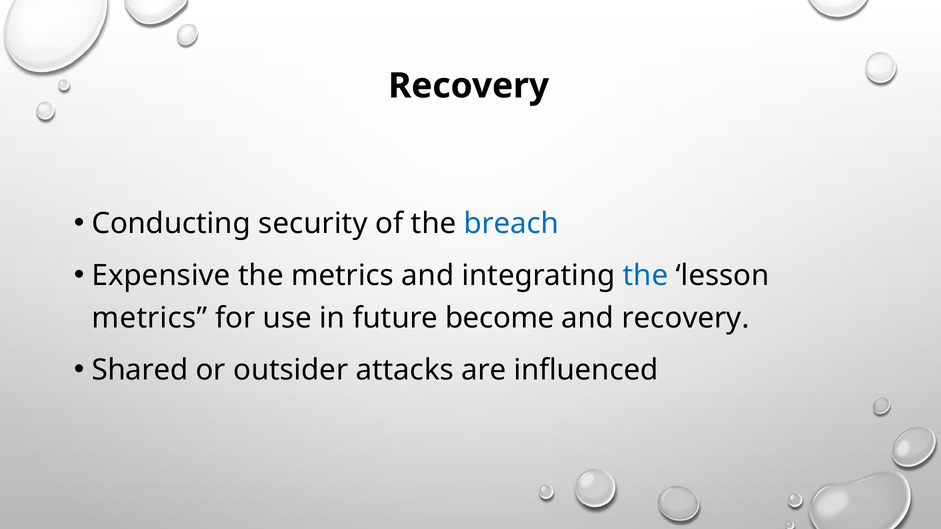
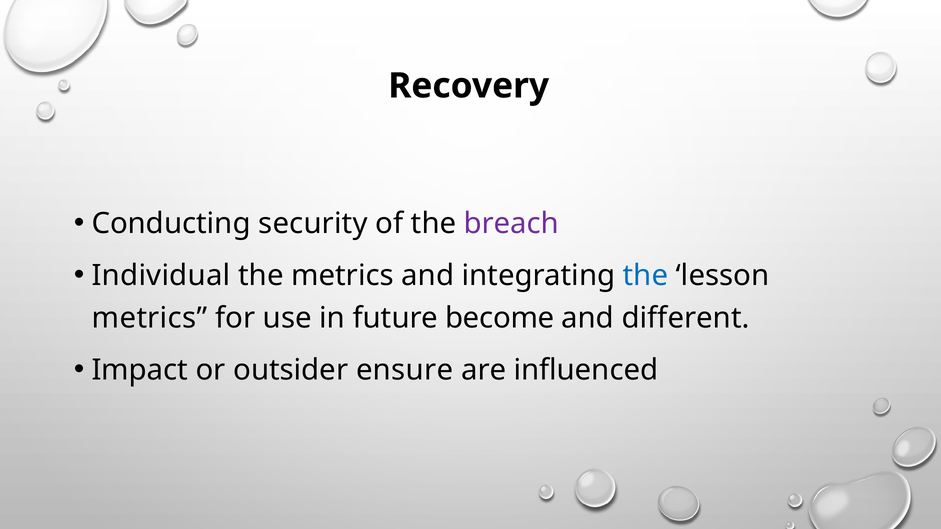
breach colour: blue -> purple (511, 224)
Expensive: Expensive -> Individual (161, 276)
and recovery: recovery -> different (686, 318)
Shared: Shared -> Impact (140, 370)
attacks: attacks -> ensure (405, 370)
